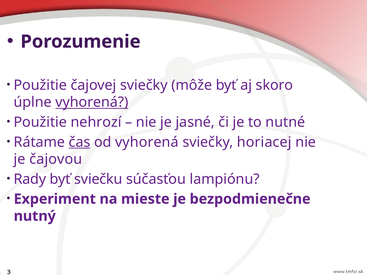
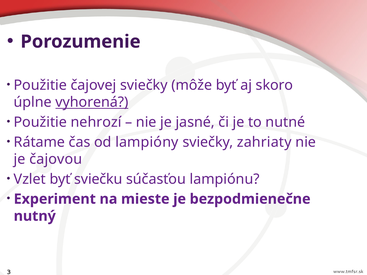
čas underline: present -> none (80, 142)
od vyhorená: vyhorená -> lampióny (147, 142)
horiacej: horiacej -> zahriaty (264, 142)
Rady: Rady -> Vzlet (30, 179)
